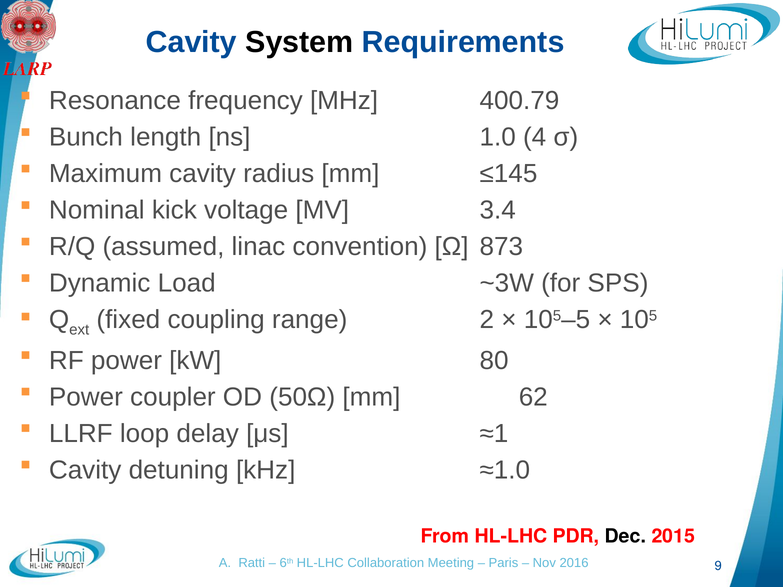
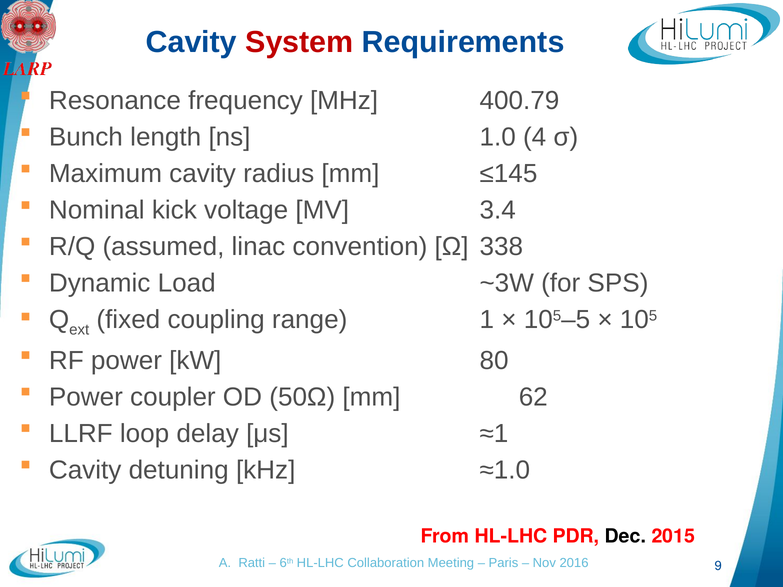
System colour: black -> red (299, 42)
873: 873 -> 338 (501, 247)
2: 2 -> 1 (487, 320)
